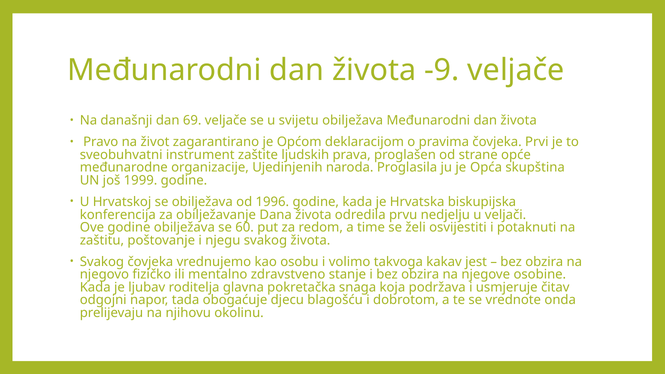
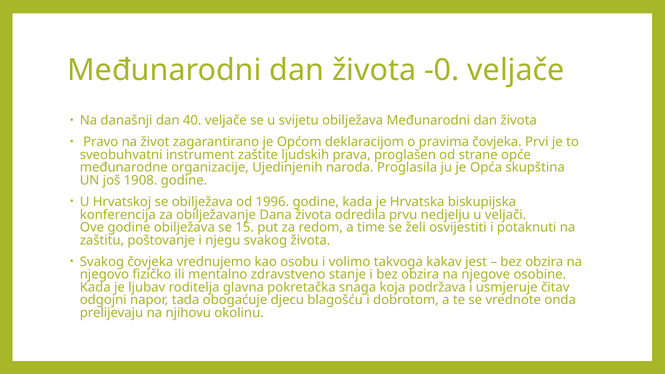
-9: -9 -> -0 (442, 70)
69: 69 -> 40 (192, 121)
1999: 1999 -> 1908 (141, 180)
60: 60 -> 15 (245, 228)
